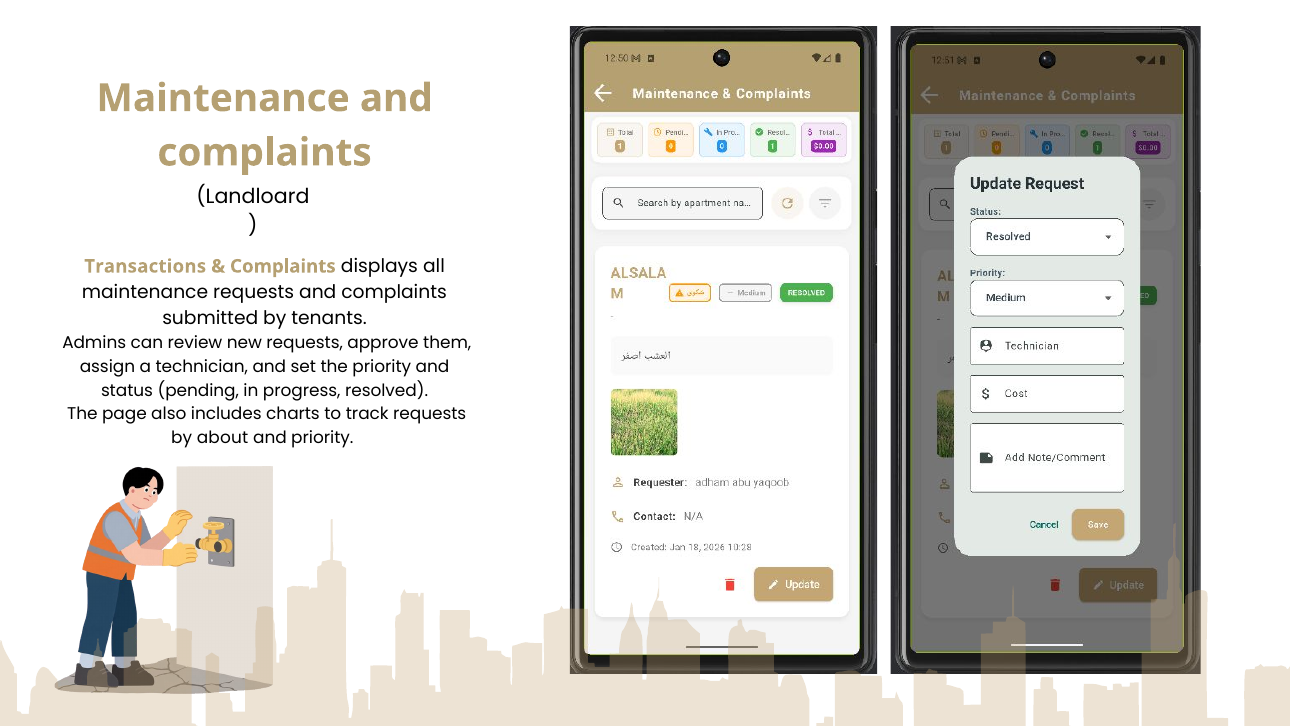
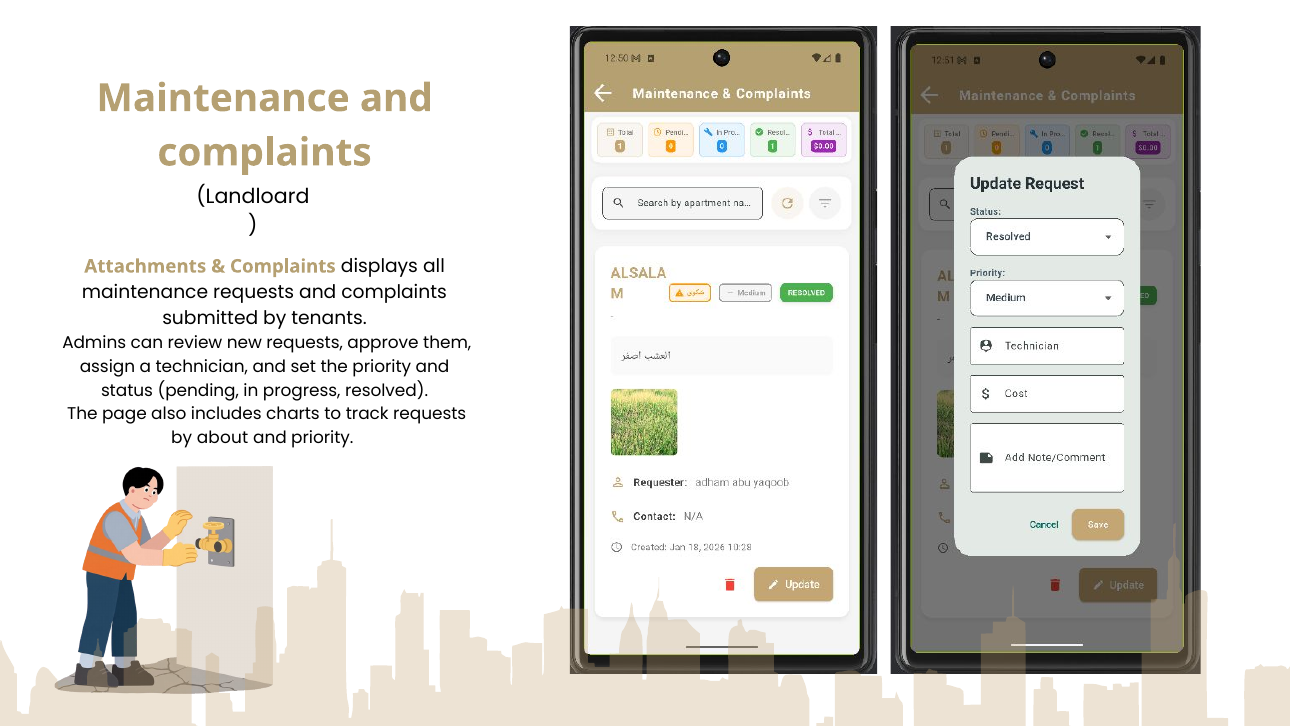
Transactions: Transactions -> Attachments (145, 266)
